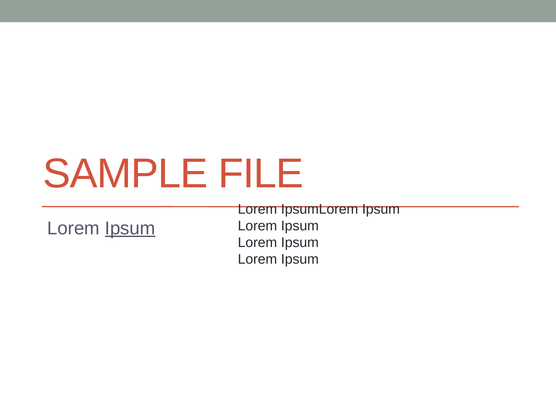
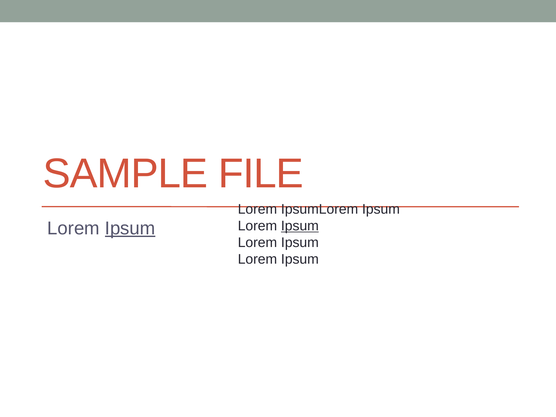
Ipsum underline: none -> present (300, 226)
